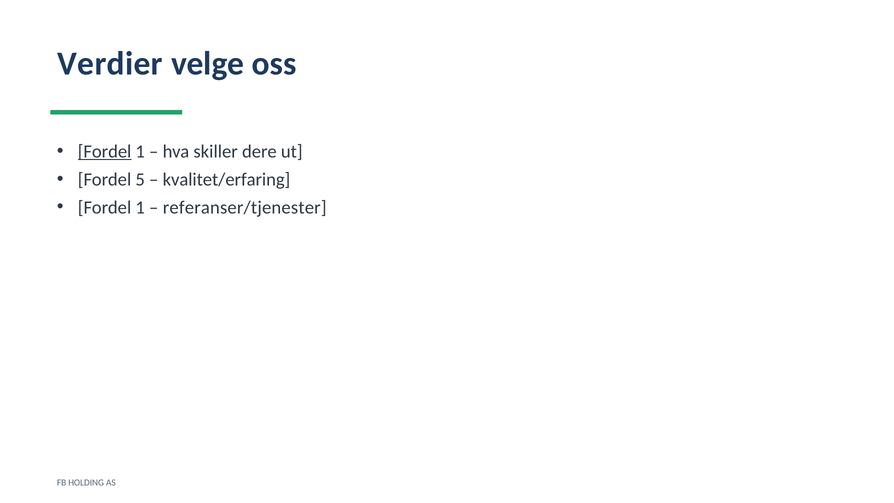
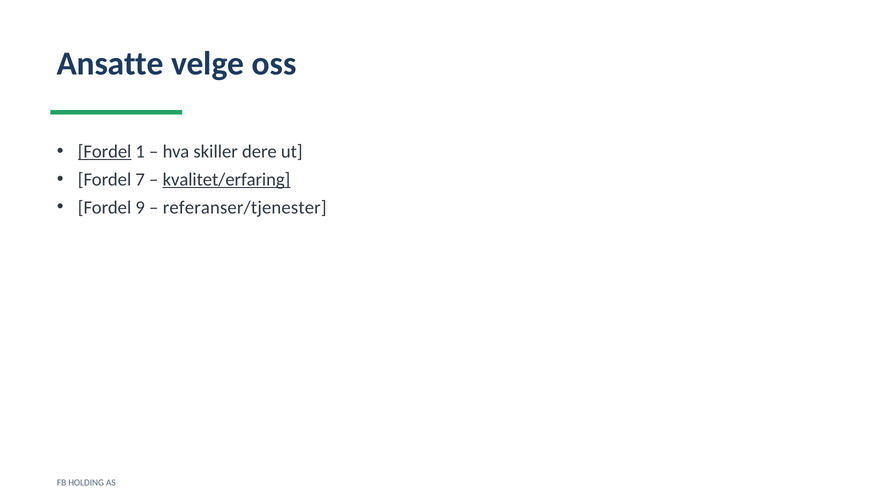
Verdier: Verdier -> Ansatte (110, 64)
5: 5 -> 7 (140, 179)
kvalitet/erfaring underline: none -> present (226, 179)
1: 1 -> 9 (140, 207)
